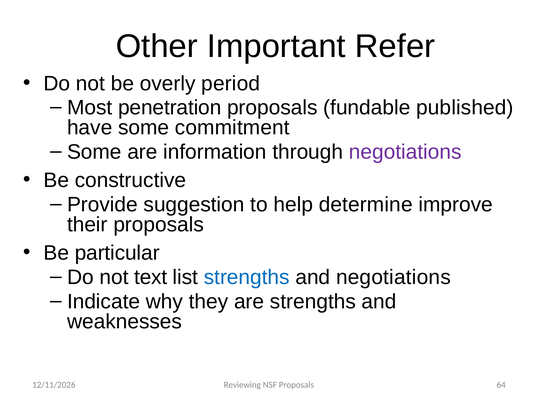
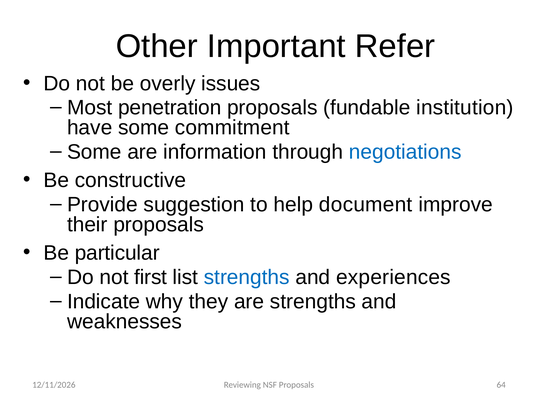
period: period -> issues (231, 84)
published: published -> institution (465, 108)
negotiations colour: purple -> blue (405, 152)
determine: determine -> document (366, 205)
text: text -> first (151, 278)
and negotiations: negotiations -> experiences (393, 278)
